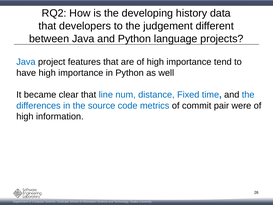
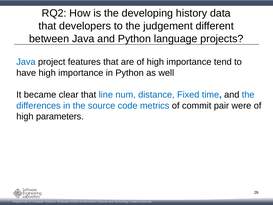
high information: information -> parameters (60, 116)
